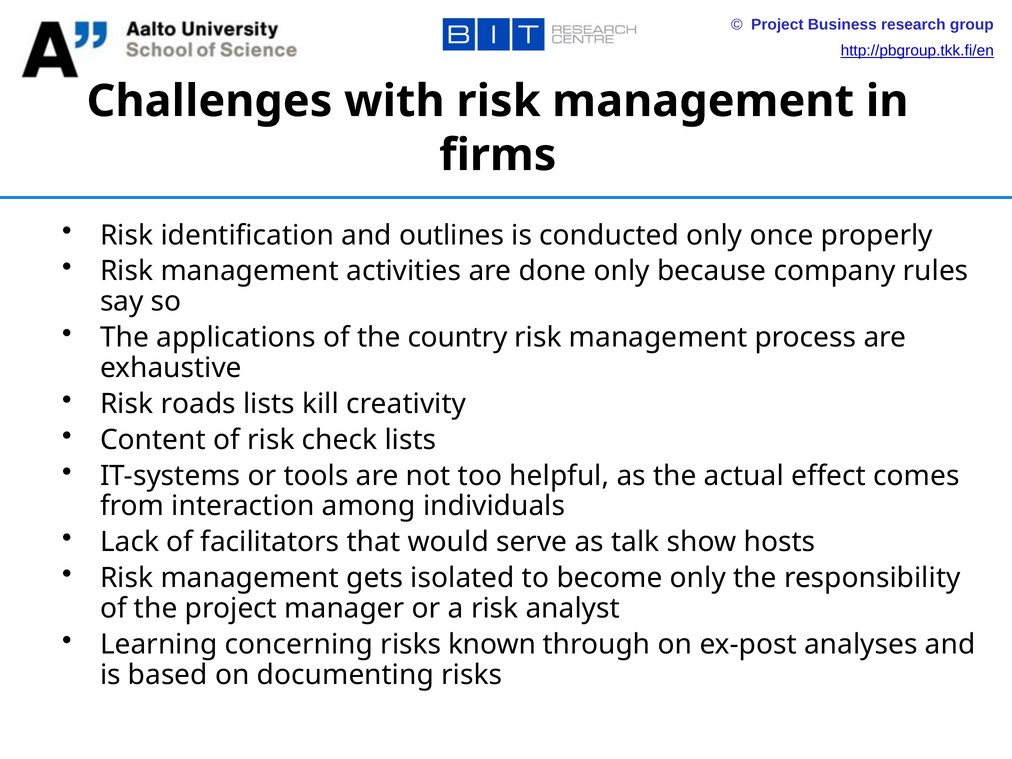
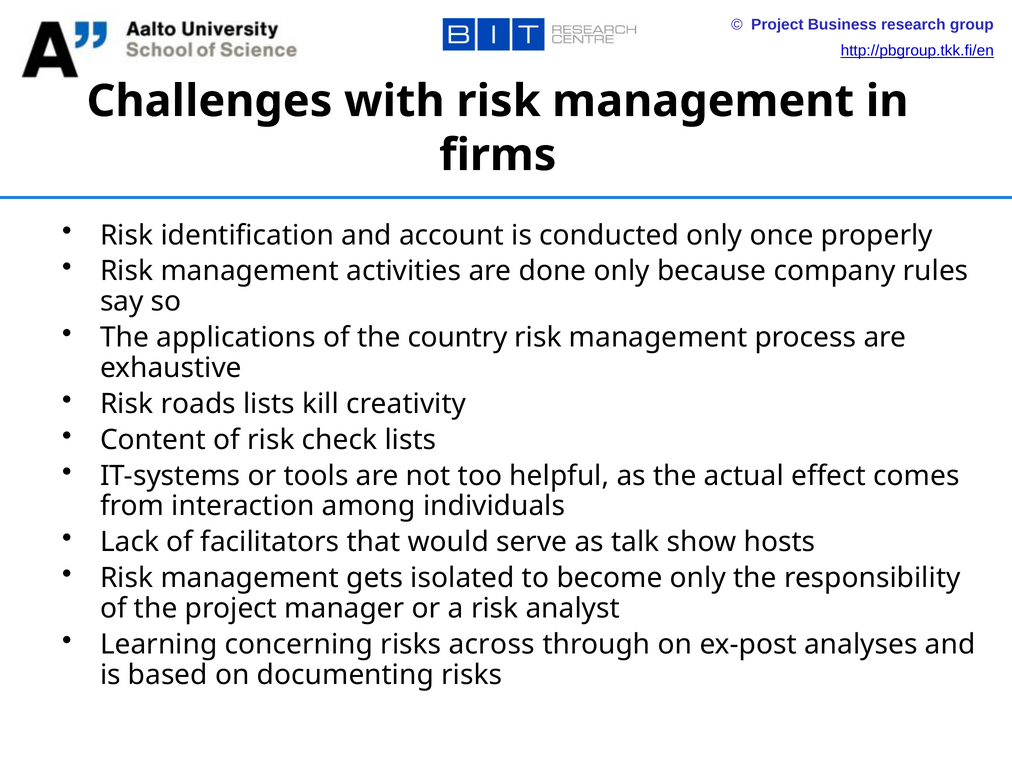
outlines: outlines -> account (452, 235)
known: known -> across (492, 644)
